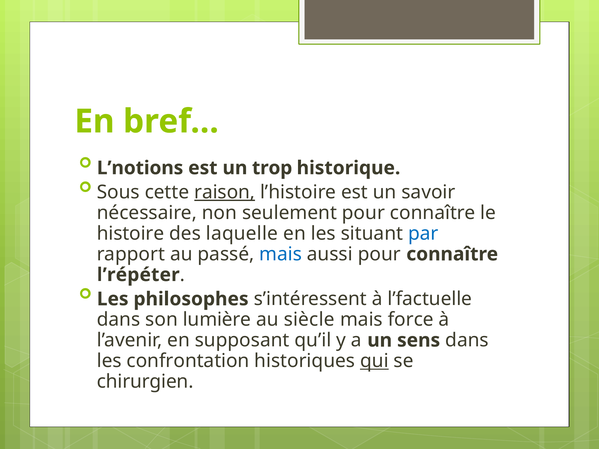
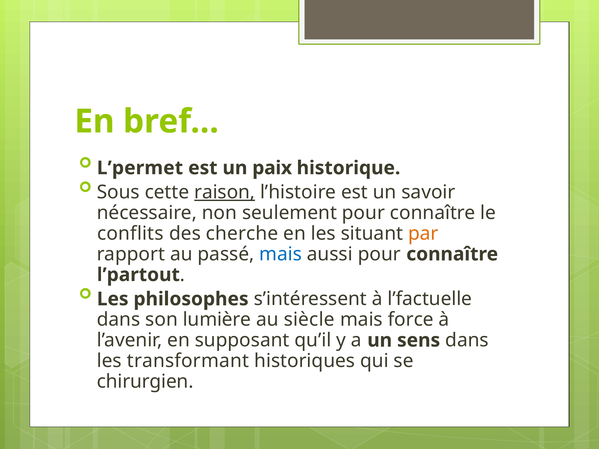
L’notions: L’notions -> L’permet (140, 168)
trop: trop -> paix (272, 168)
histoire: histoire -> conflits (130, 234)
laquelle: laquelle -> cherche (242, 234)
par colour: blue -> orange (423, 234)
l’répéter: l’répéter -> l’partout (138, 275)
confrontation: confrontation -> transformant (188, 361)
qui underline: present -> none (374, 361)
